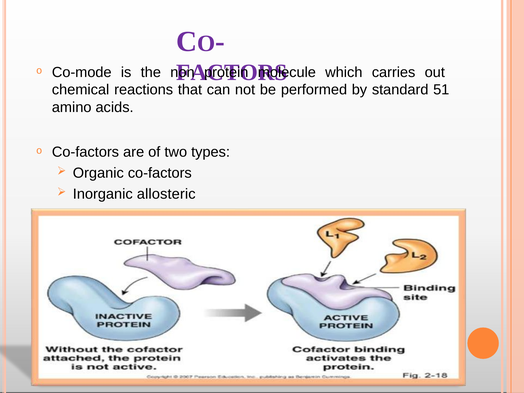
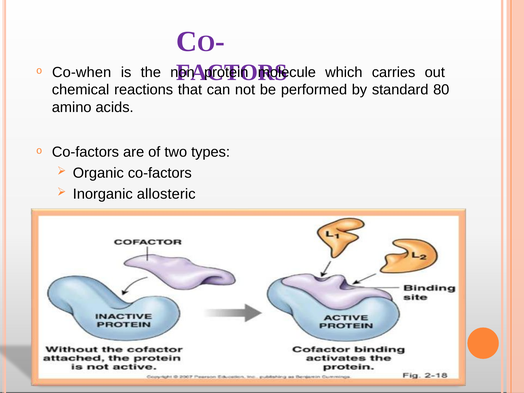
Co-mode: Co-mode -> Co-when (82, 72)
51: 51 -> 80 (441, 90)
